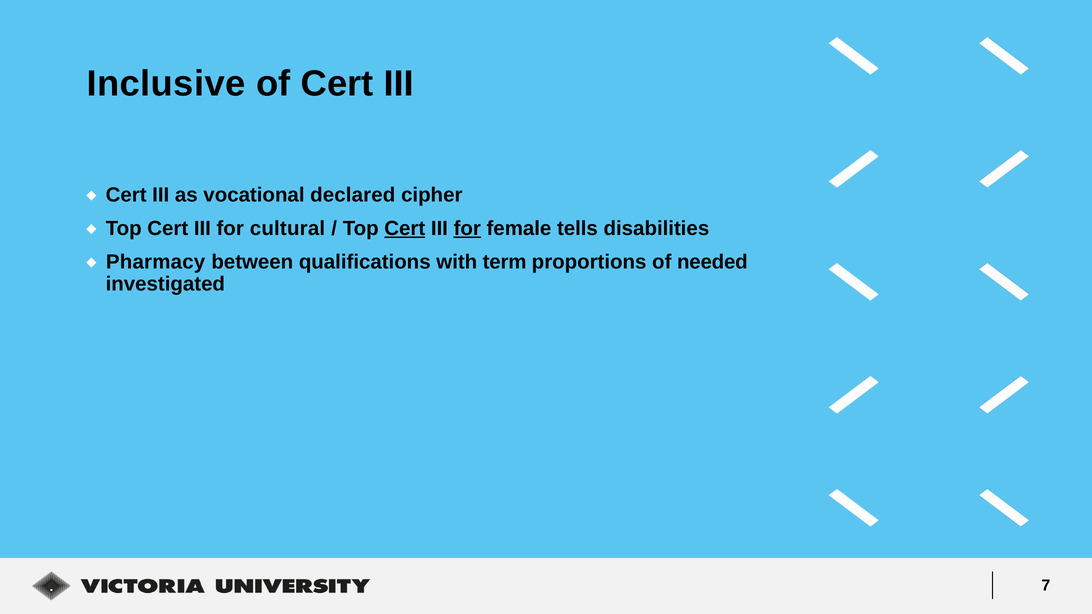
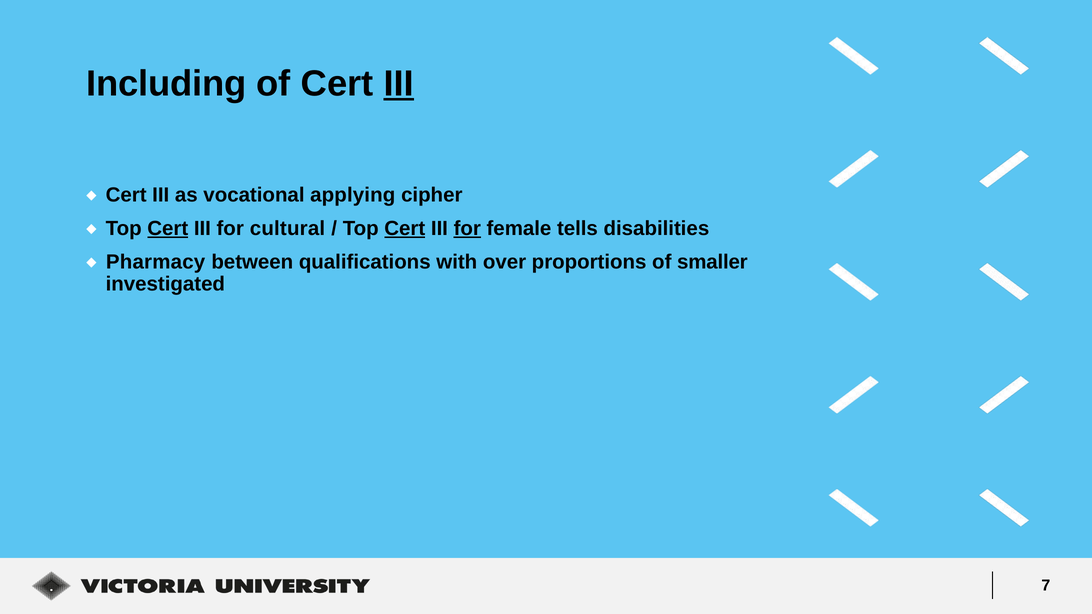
Inclusive: Inclusive -> Including (166, 84)
III underline: none -> present (399, 84)
declared: declared -> applying (353, 195)
Cert underline: none -> present (168, 228)
term: term -> over (505, 262)
needed: needed -> smaller (712, 262)
